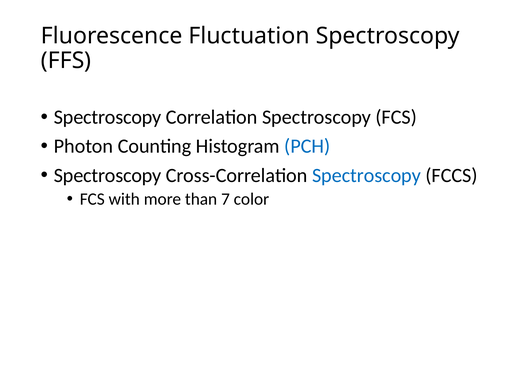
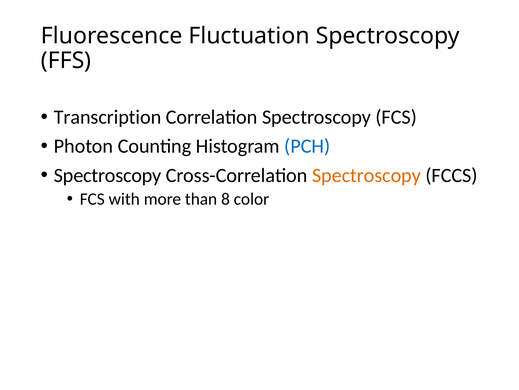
Spectroscopy: Spectroscopy -> Transcription (108, 117)
Spectroscopy colour: blue -> orange (366, 175)
7: 7 -> 8 (225, 199)
